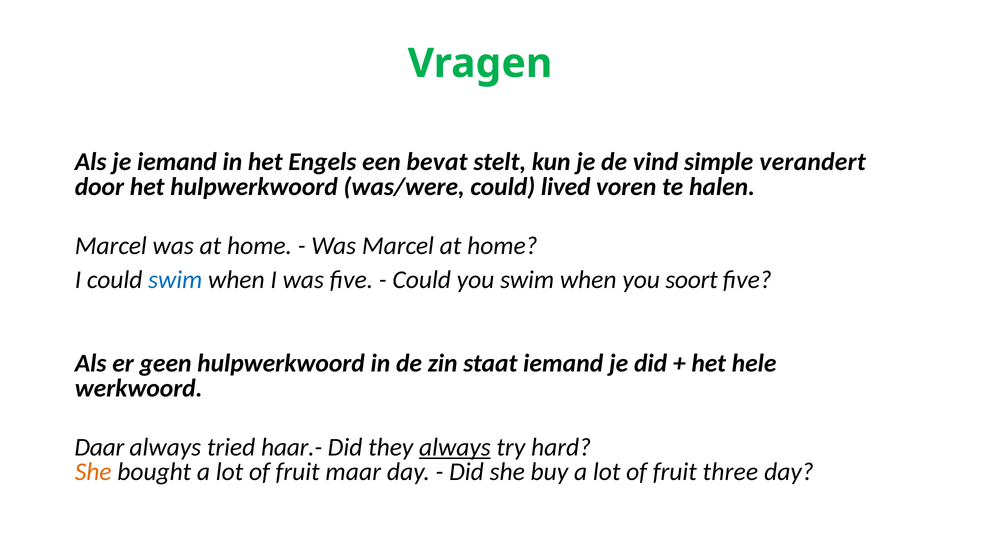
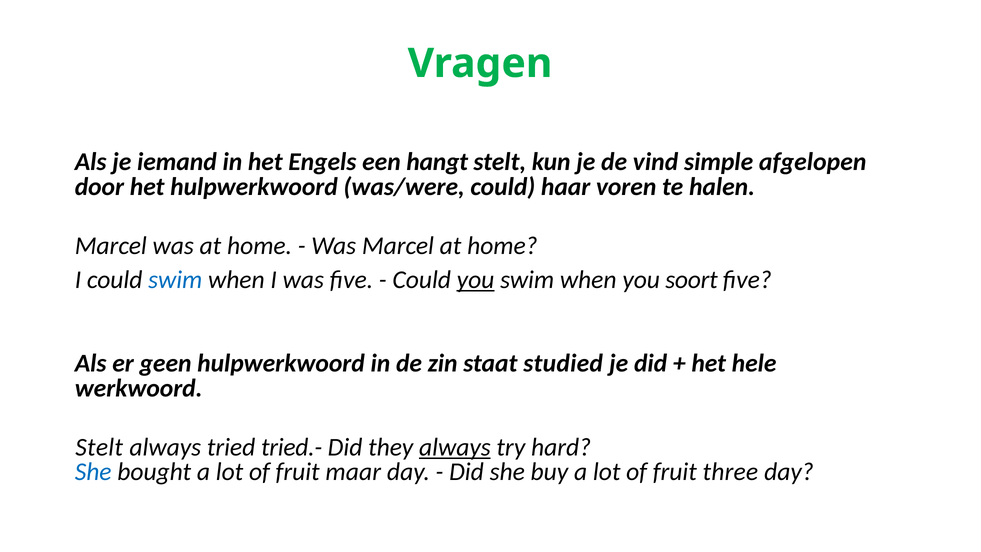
bevat: bevat -> hangt (437, 162)
verandert: verandert -> afgelopen (813, 162)
lived: lived -> haar (566, 187)
you underline: none -> present (476, 280)
staat iemand: iemand -> studied (563, 363)
Daar: Daar -> Stelt (99, 447)
haar.-: haar.- -> tried.- (292, 447)
She colour: orange -> blue (93, 472)
